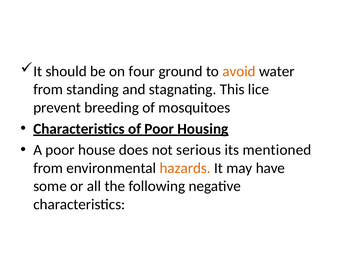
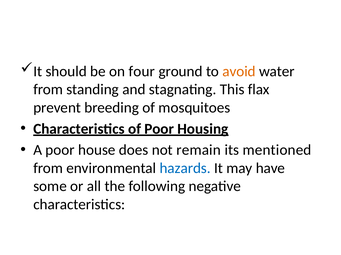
lice: lice -> flax (259, 90)
serious: serious -> remain (199, 150)
hazards colour: orange -> blue (185, 169)
